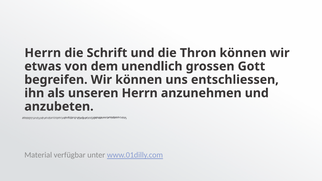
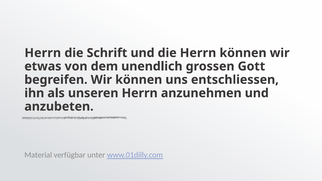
die Thron: Thron -> Herrn (198, 53)
